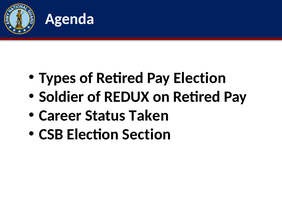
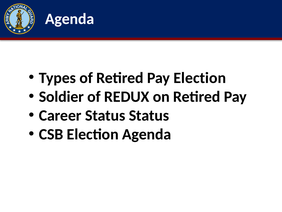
Status Taken: Taken -> Status (149, 115)
Election Section: Section -> Agenda (147, 134)
